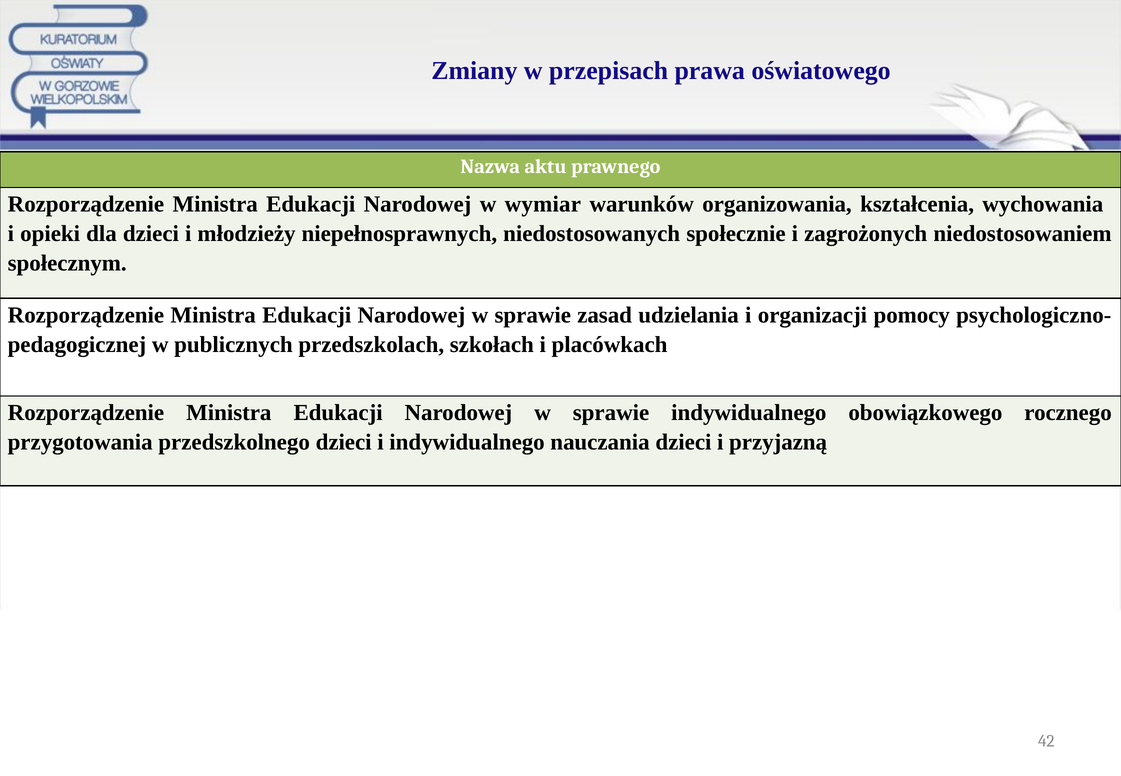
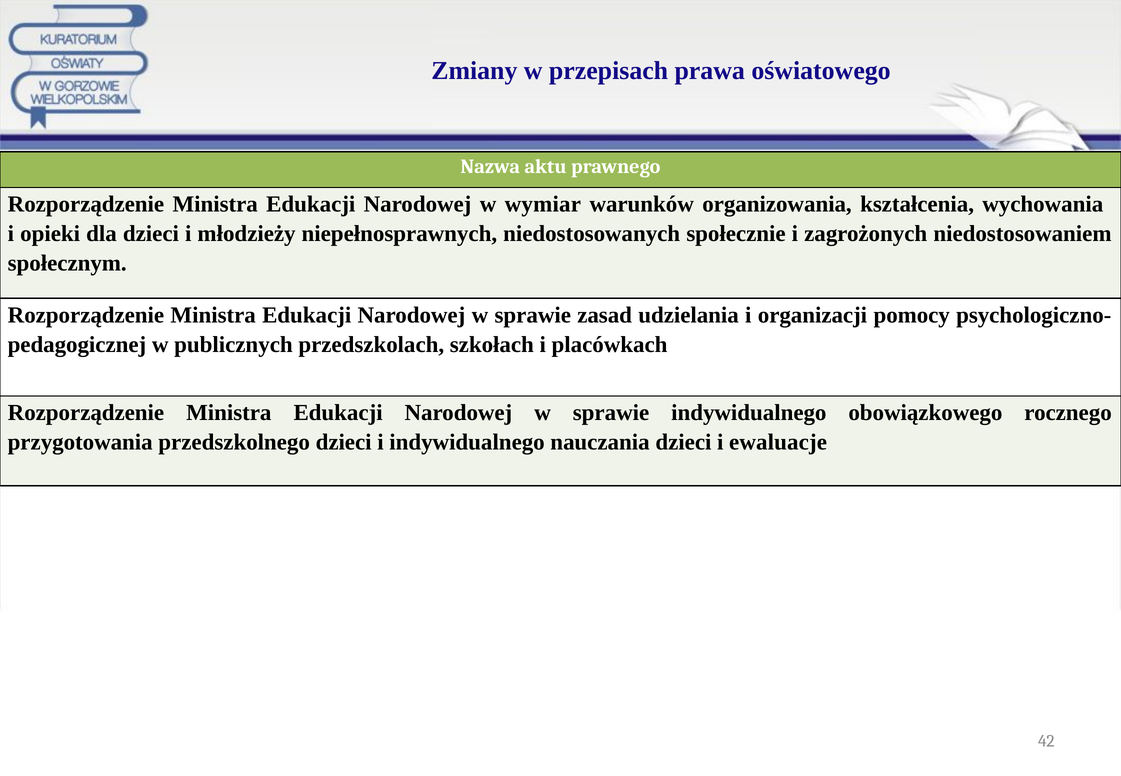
przyjazną: przyjazną -> ewaluacje (778, 442)
